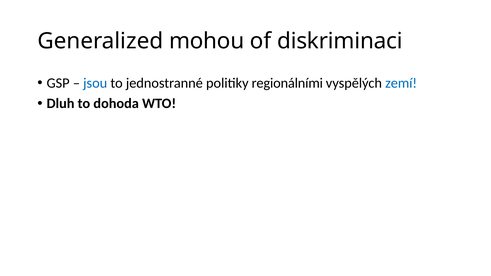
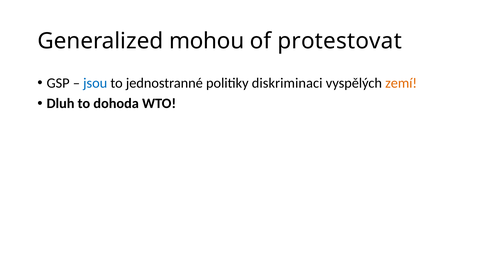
diskriminaci: diskriminaci -> protestovat (340, 41)
regionálními: regionálními -> diskriminaci (287, 83)
zemí colour: blue -> orange (401, 83)
